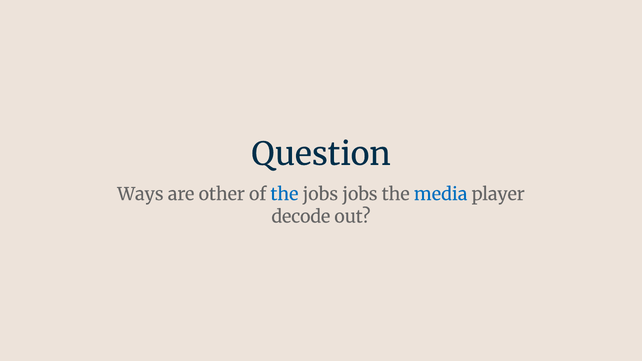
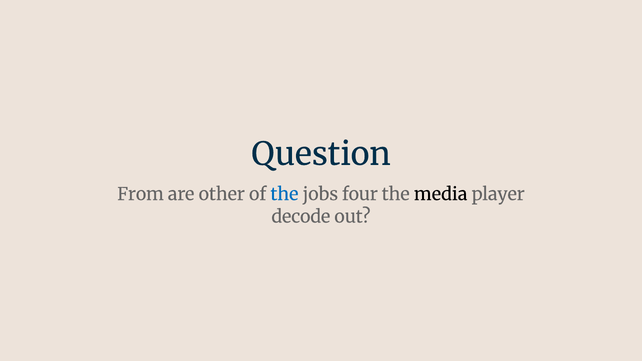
Ways: Ways -> From (140, 194)
jobs jobs: jobs -> four (360, 194)
media colour: blue -> black (441, 194)
